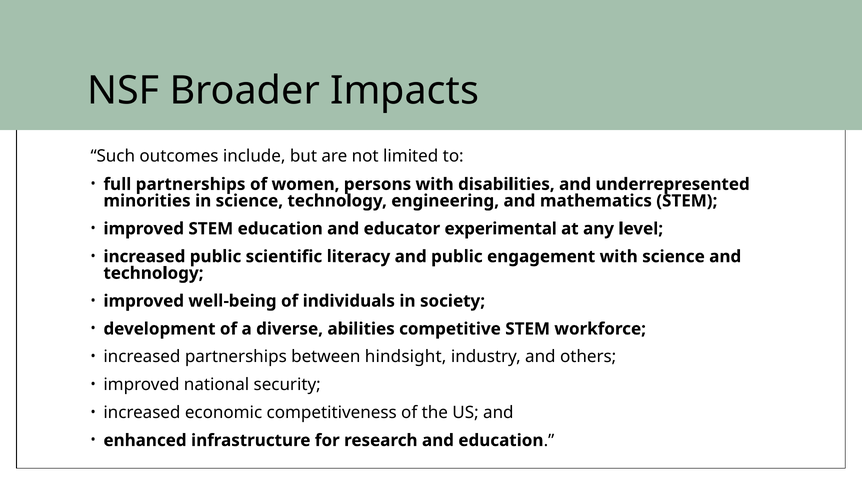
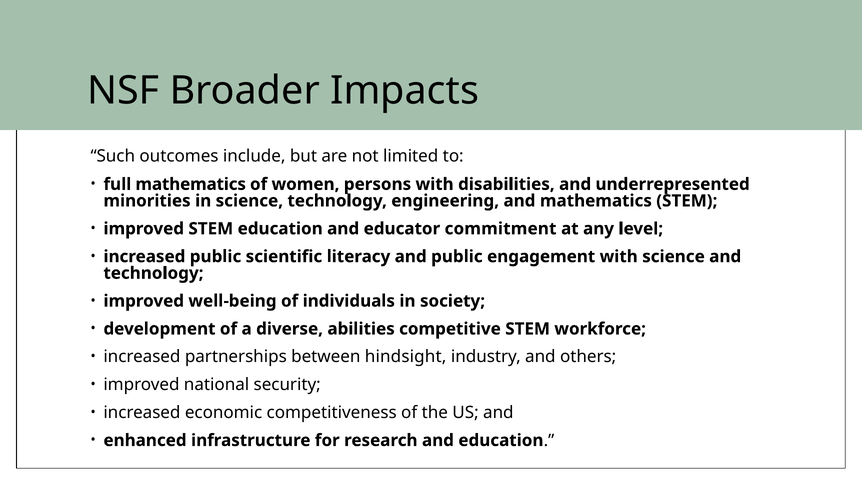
full partnerships: partnerships -> mathematics (191, 184)
experimental: experimental -> commitment (501, 229)
